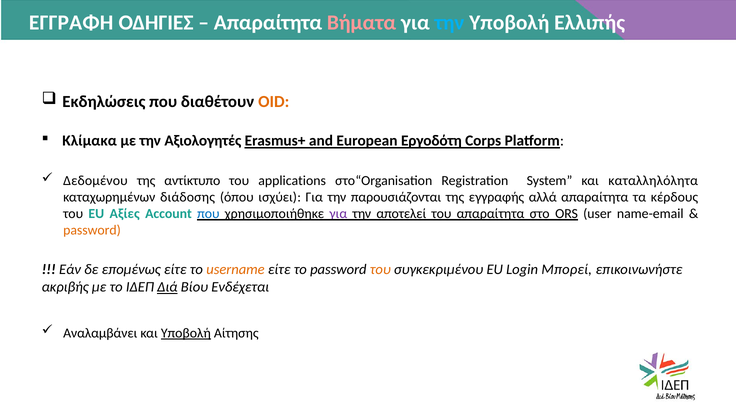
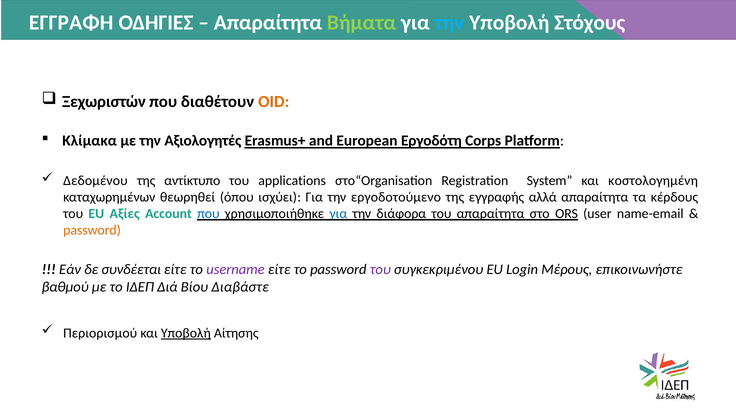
Βήματα colour: pink -> light green (362, 23)
Ελλιπής: Ελλιπής -> Στόχους (590, 23)
Εκδηλώσεις: Εκδηλώσεις -> Ξεχωριστών (104, 101)
καταλληλόλητα: καταλληλόλητα -> κοστολογημένη (653, 181)
διάδοσης: διάδοσης -> θεωρηθεί (188, 197)
παρουσιάζονται: παρουσιάζονται -> εργοδοτούμενο (396, 197)
για colour: purple -> blue (338, 214)
αποτελεί: αποτελεί -> διάφορα (401, 214)
επομένως: επομένως -> συνδέεται (131, 270)
username colour: orange -> purple (235, 270)
του colour: orange -> purple (380, 270)
Μπορεί: Μπορεί -> Μέρους (567, 270)
ακριβής: ακριβής -> βαθμού (65, 287)
Διά underline: present -> none (167, 287)
Ενδέχεται: Ενδέχεται -> Διαβάστε (240, 287)
Αναλαμβάνει: Αναλαμβάνει -> Περιορισμού (100, 333)
